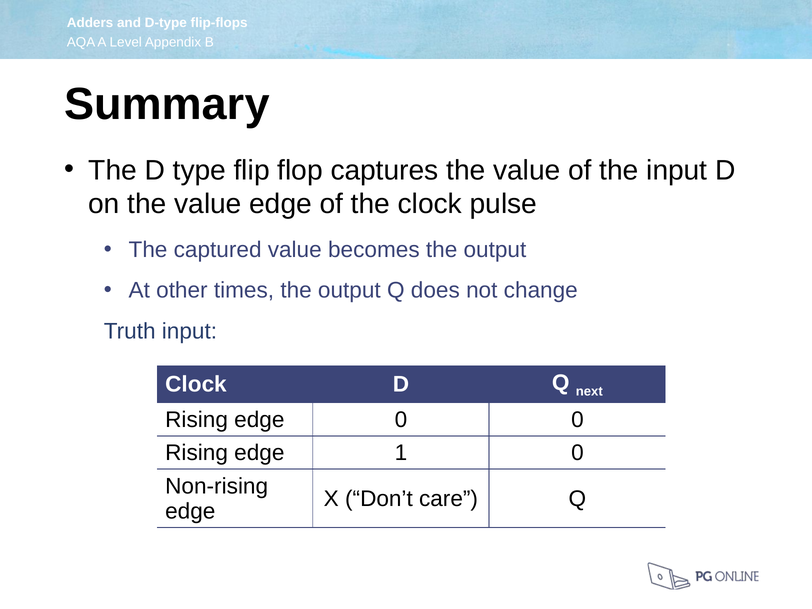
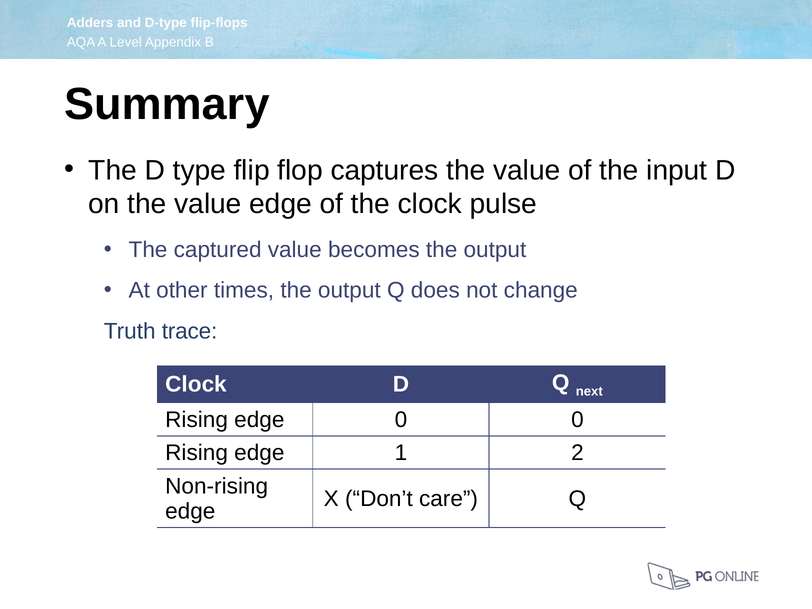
Truth input: input -> trace (190, 331)
1 0: 0 -> 2 (577, 453)
